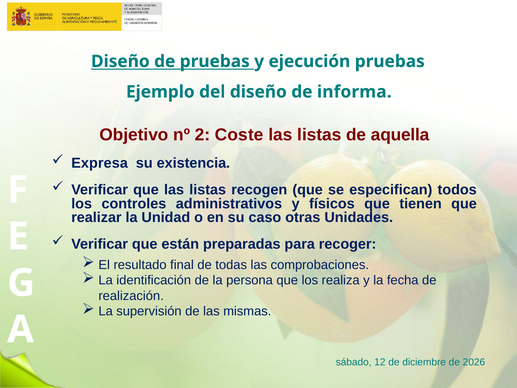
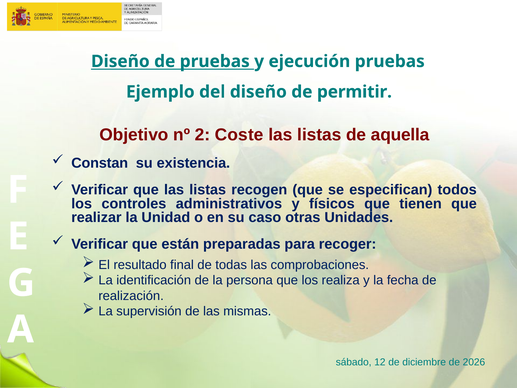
informa: informa -> permitir (354, 92)
Expresa: Expresa -> Constan (100, 163)
